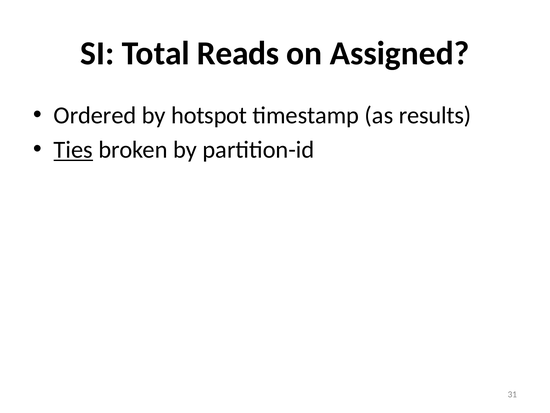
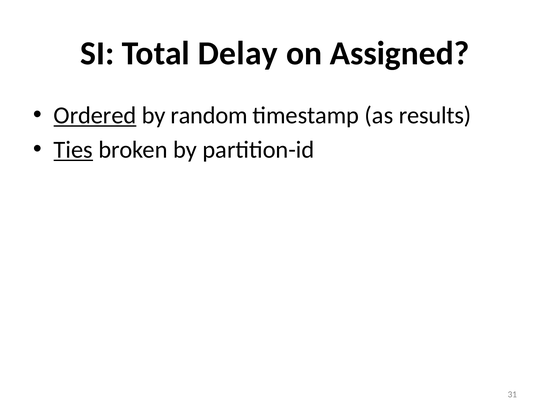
Reads: Reads -> Delay (238, 53)
Ordered underline: none -> present (95, 115)
hotspot: hotspot -> random (209, 115)
